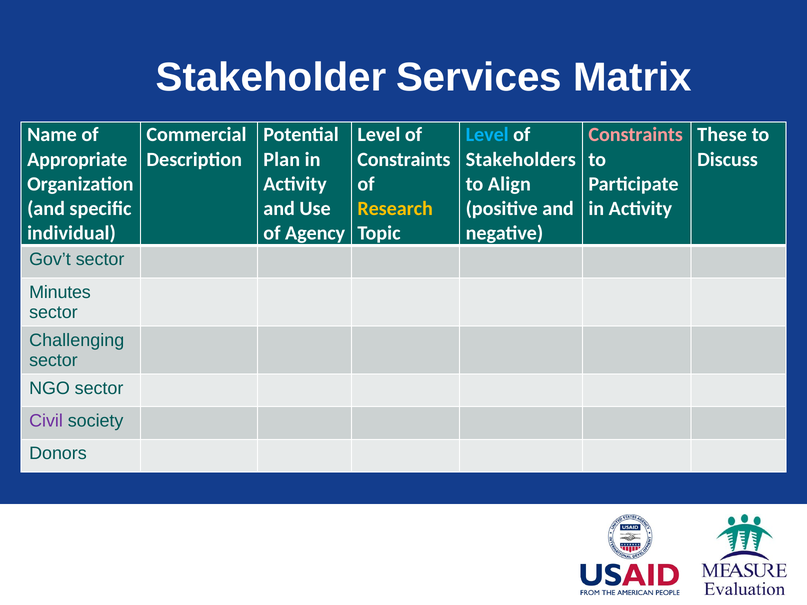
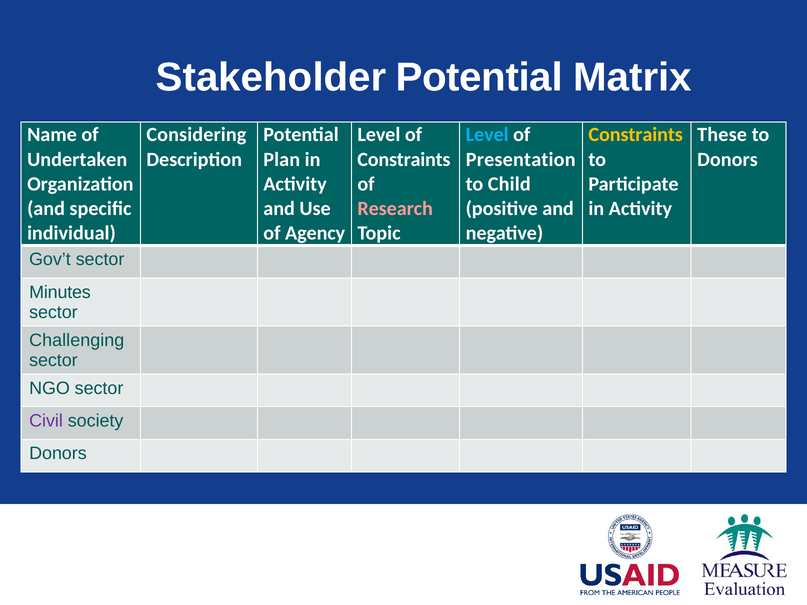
Stakeholder Services: Services -> Potential (479, 77)
Commercial: Commercial -> Considering (196, 135)
Constraints colour: pink -> yellow (636, 135)
Appropriate: Appropriate -> Undertaken (77, 159)
Stakeholders: Stakeholders -> Presentation (521, 159)
Discuss: Discuss -> Donors (727, 159)
Align: Align -> Child (509, 184)
Research colour: yellow -> pink (395, 209)
